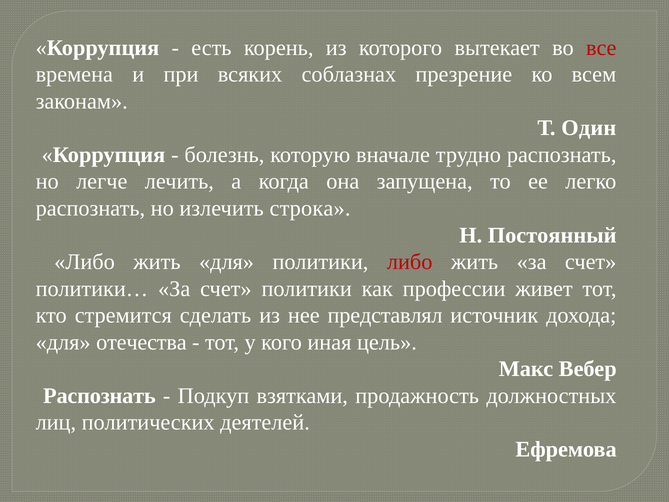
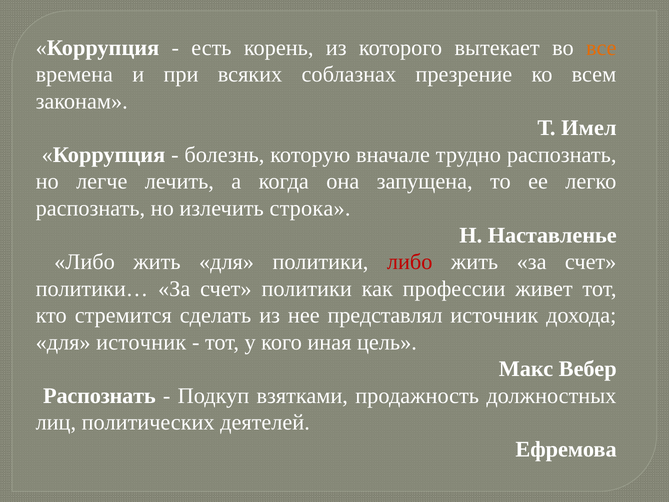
все colour: red -> orange (601, 48)
Один: Один -> Имел (589, 128)
Постоянный: Постоянный -> Наставленье (552, 235)
для отечества: отечества -> источник (141, 342)
